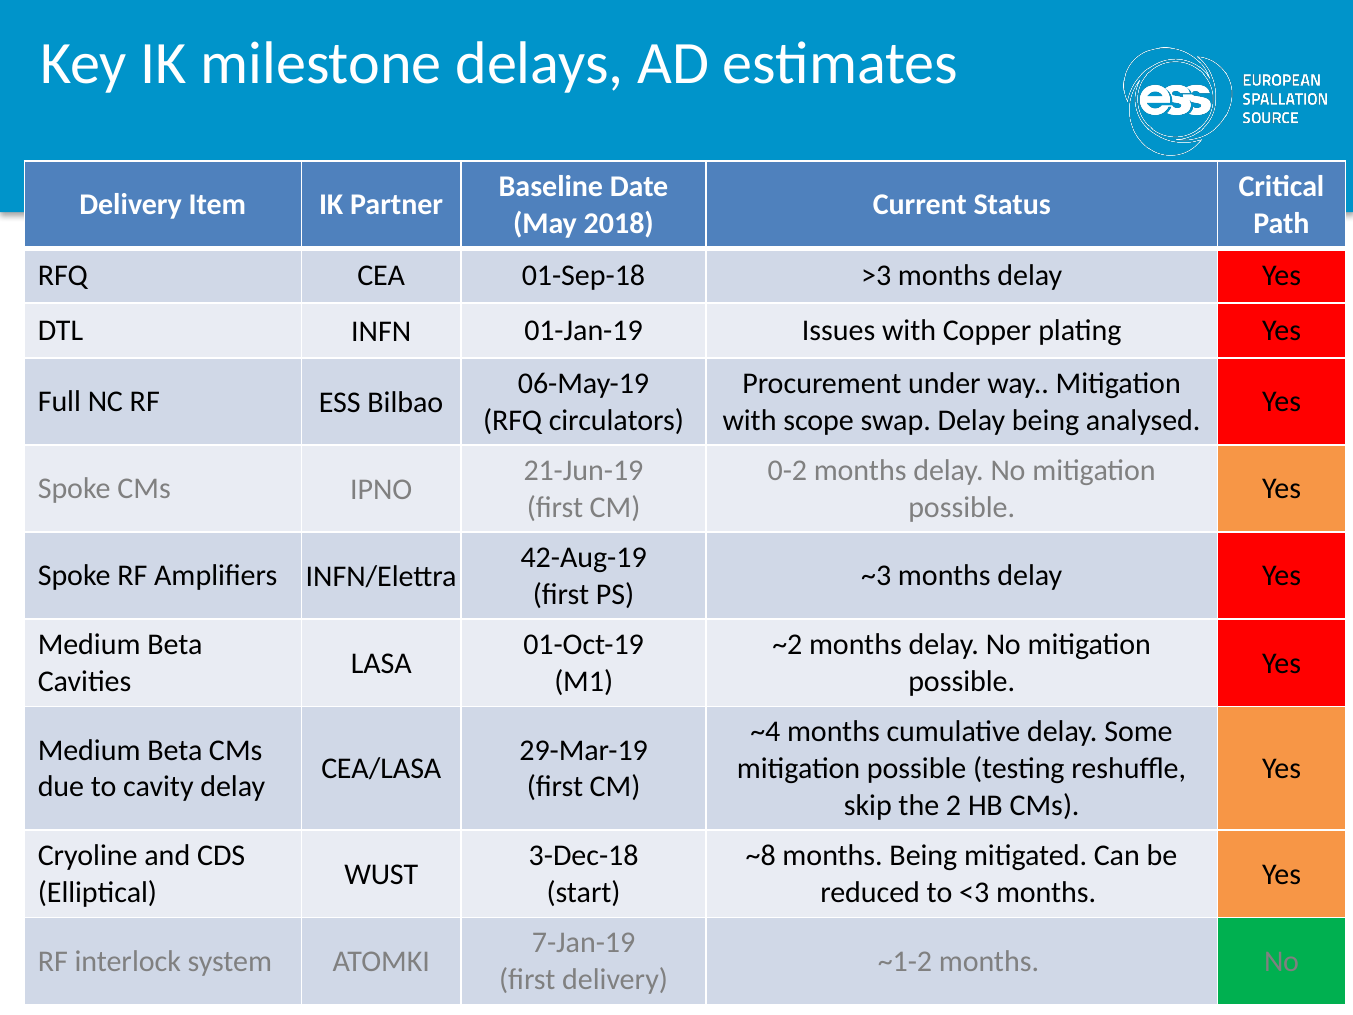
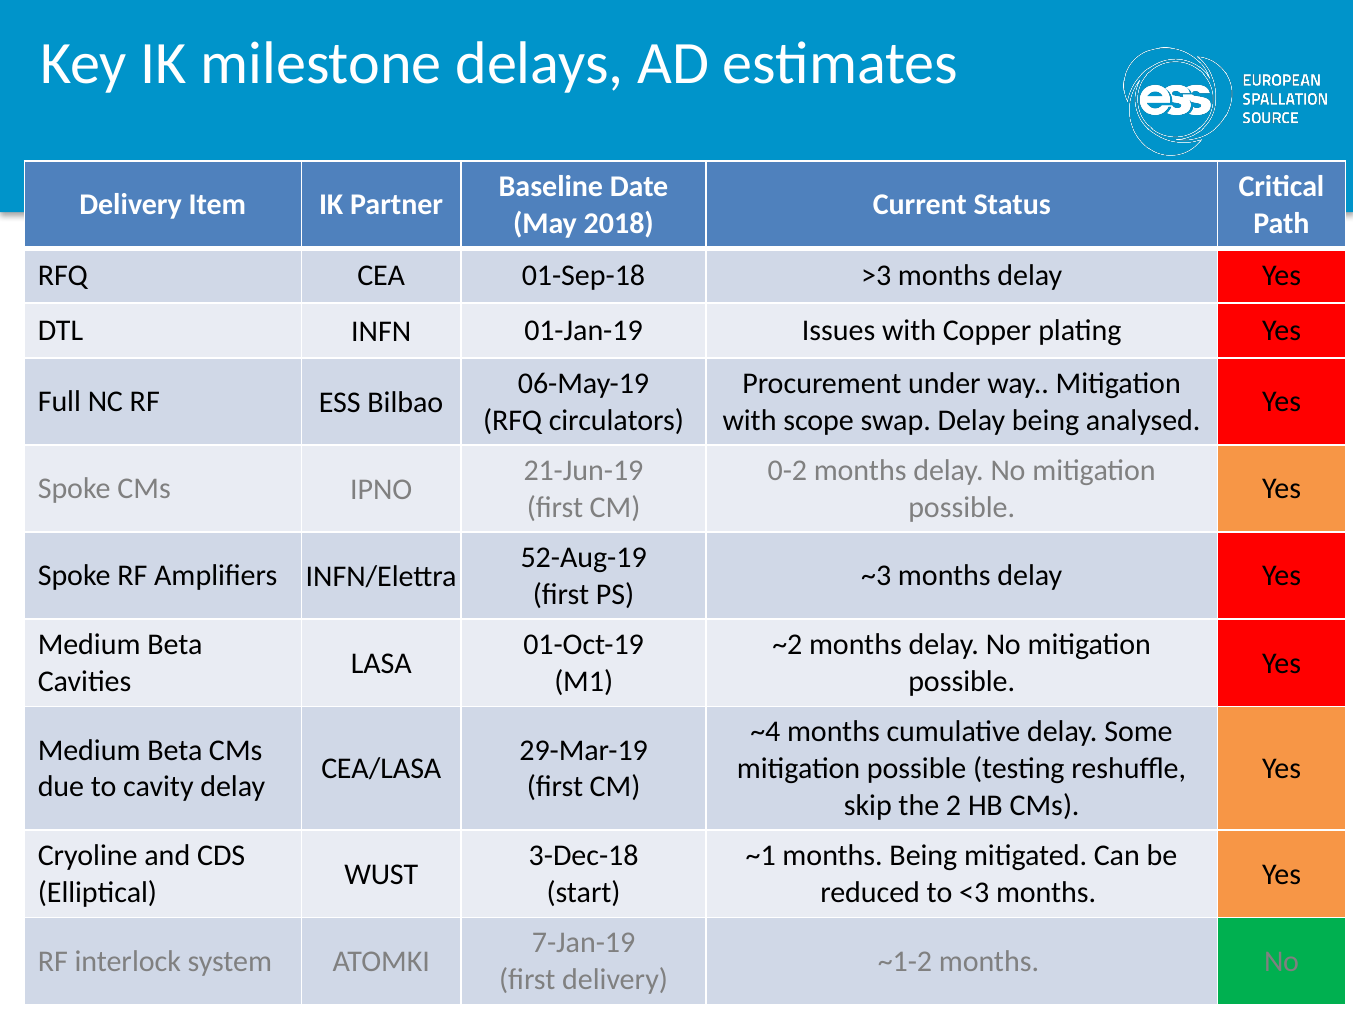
42-Aug-19: 42-Aug-19 -> 52-Aug-19 (584, 557)
~8: ~8 -> ~1 (761, 856)
